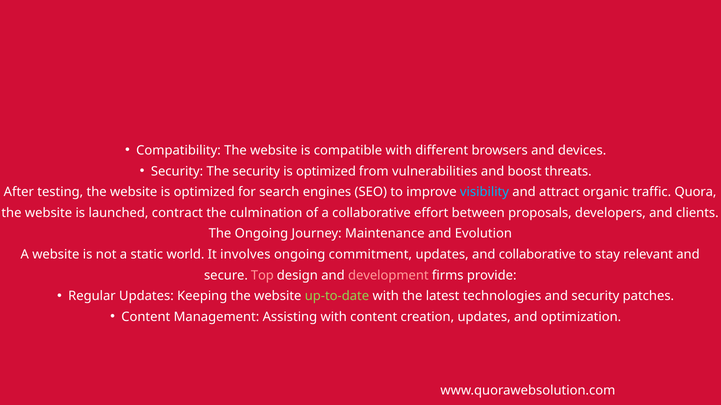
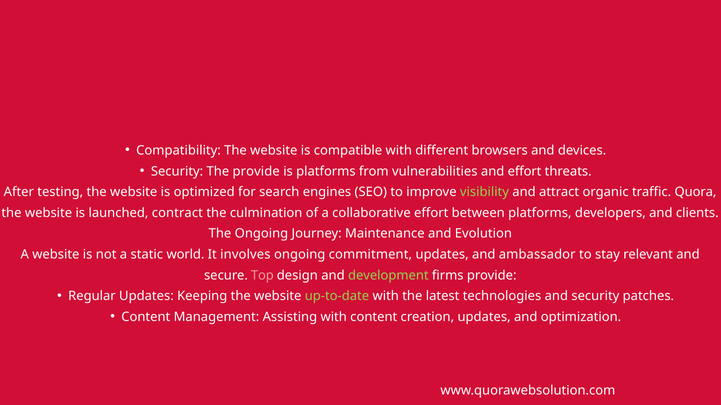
The security: security -> provide (256, 171)
optimized: optimized -> platforms (326, 171)
and boost: boost -> effort (525, 171)
visibility colour: light blue -> light green (484, 192)
between proposals: proposals -> platforms (540, 213)
and collaborative: collaborative -> ambassador (537, 255)
development colour: pink -> light green (388, 276)
